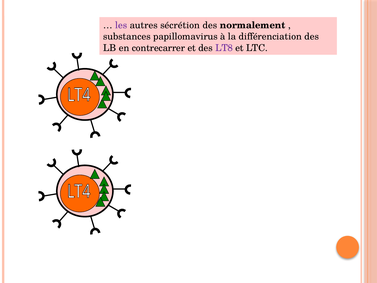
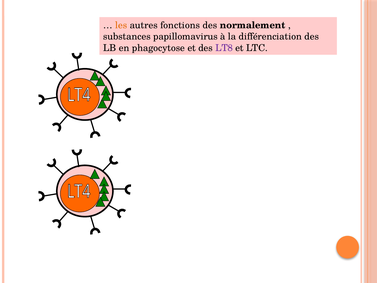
les colour: purple -> orange (121, 25)
sécrétion: sécrétion -> fonctions (180, 25)
contrecarrer: contrecarrer -> phagocytose (158, 48)
